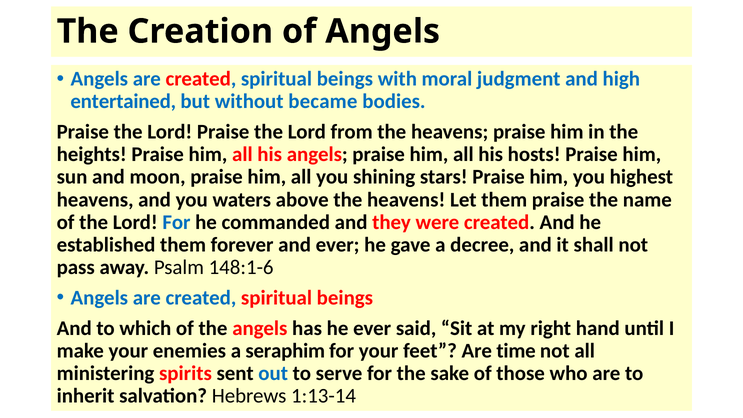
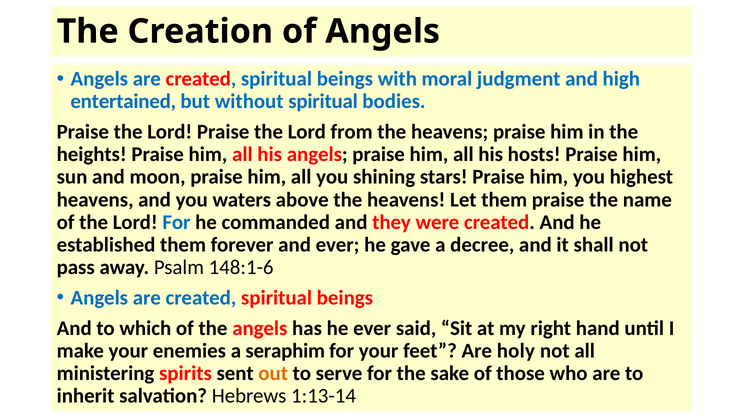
without became: became -> spiritual (323, 101)
time: time -> holy (516, 351)
out colour: blue -> orange (273, 373)
